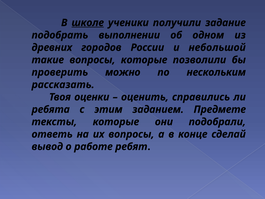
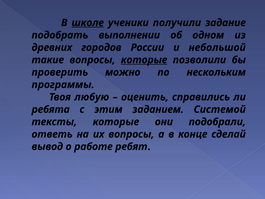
которые underline: none -> present (144, 60)
рассказать: рассказать -> программы (63, 85)
оценки: оценки -> любую (92, 97)
Предмете: Предмете -> Системой (220, 109)
